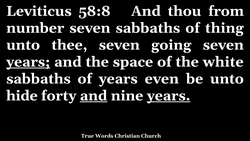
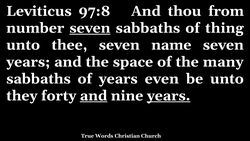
58:8: 58:8 -> 97:8 (94, 11)
seven underline: none -> present (90, 28)
going: going -> name (171, 45)
years underline: present -> none (28, 62)
white: white -> many (223, 62)
hide: hide -> they (22, 95)
